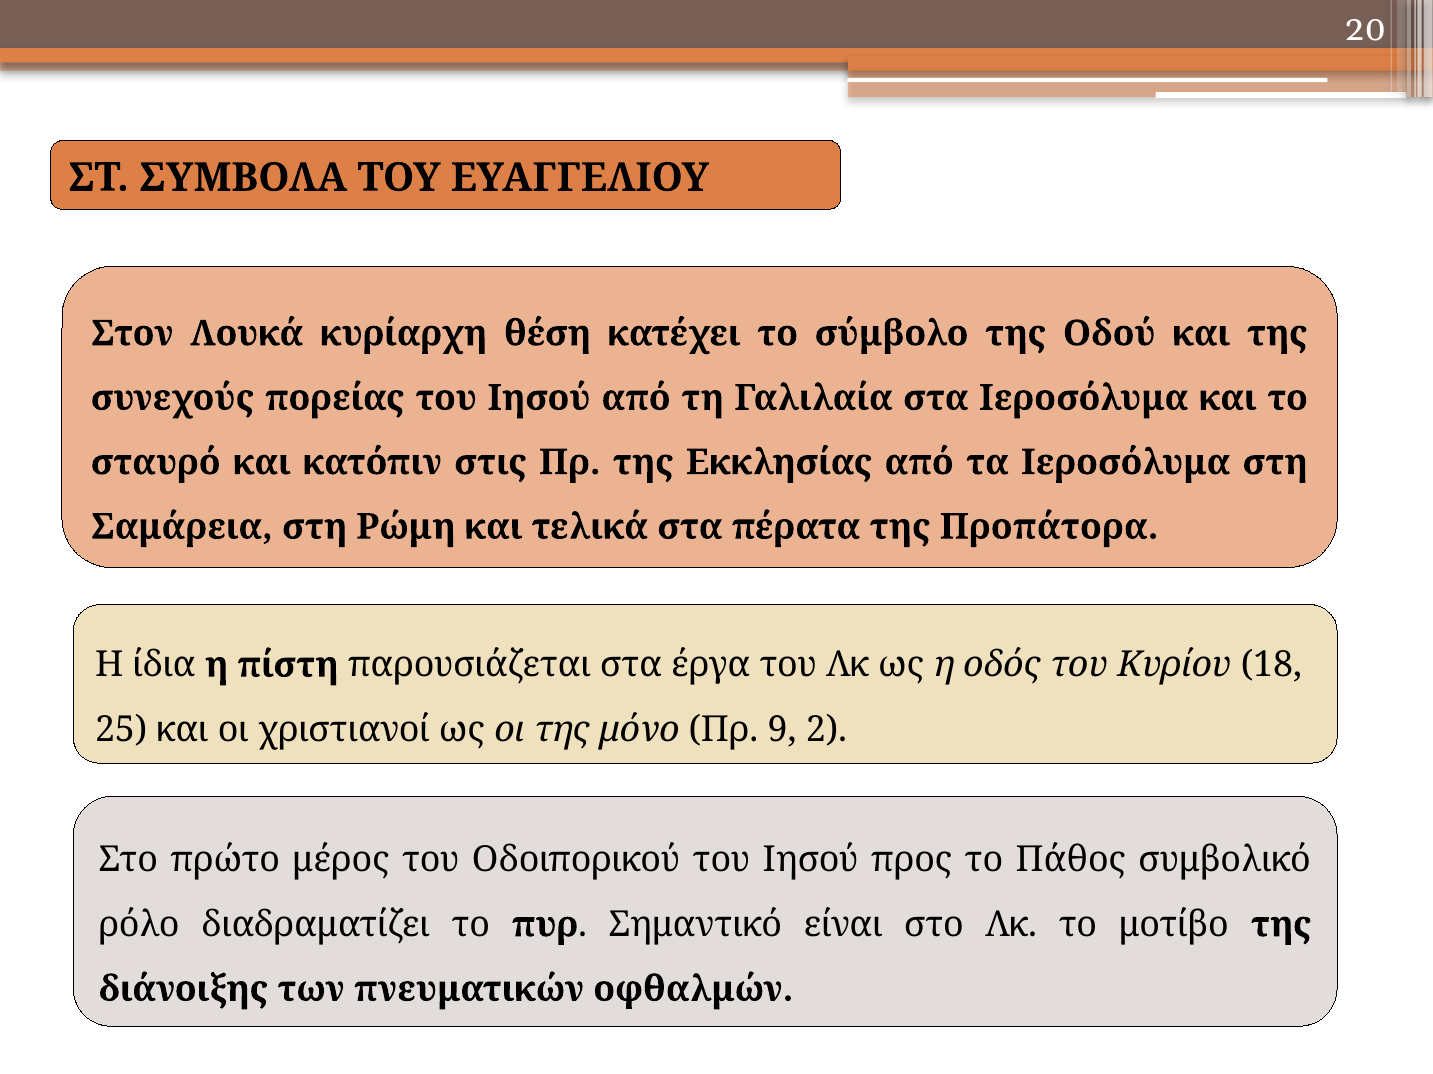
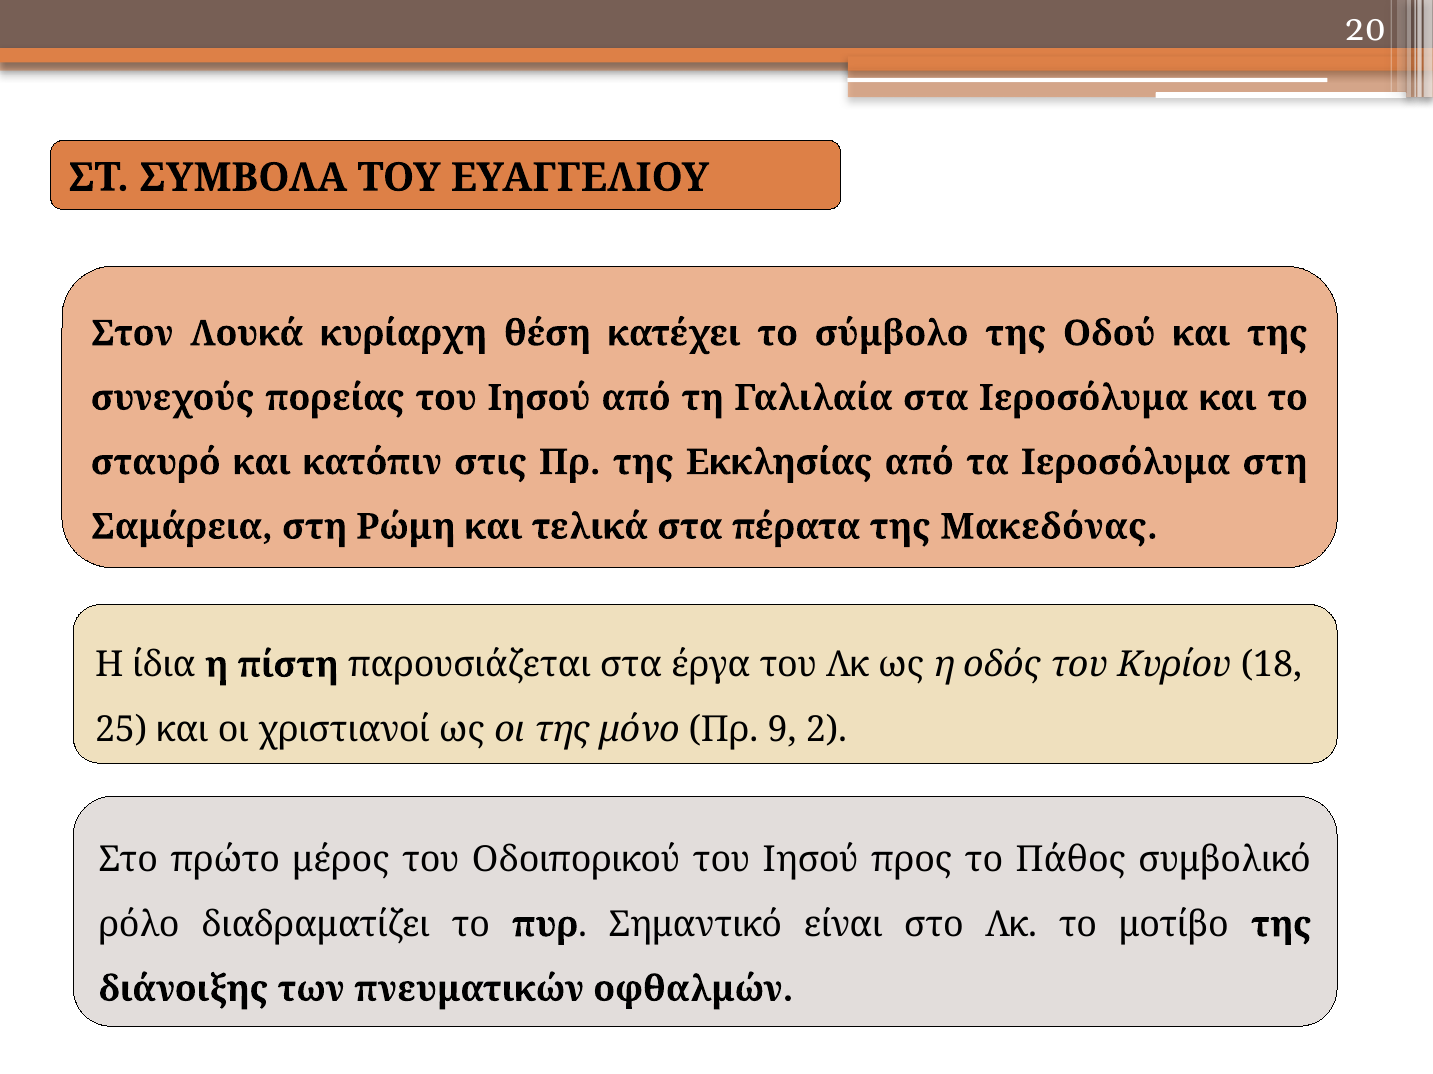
Προπάτορα: Προπάτορα -> Μακεδόνας (1049, 527)
